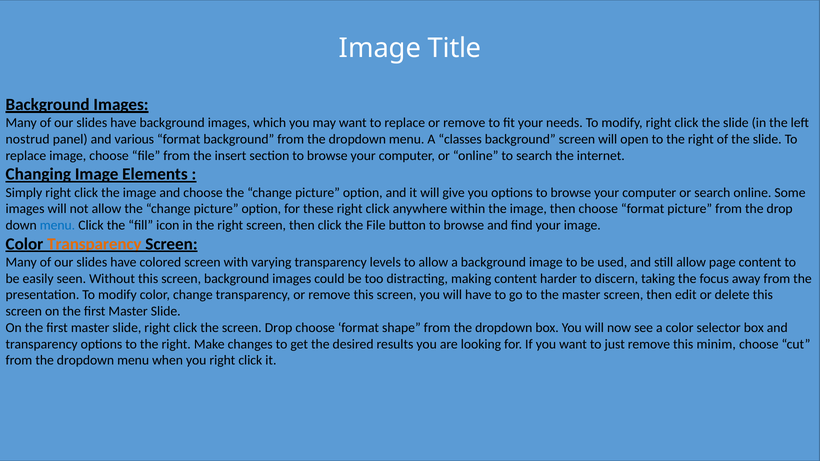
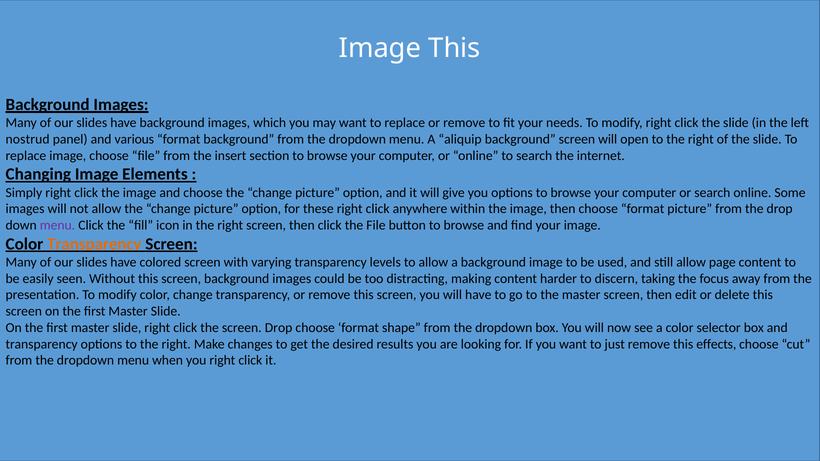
Image Title: Title -> This (454, 48)
classes: classes -> aliquip (460, 139)
menu colour: blue -> purple (57, 225)
minim: minim -> effects (716, 344)
